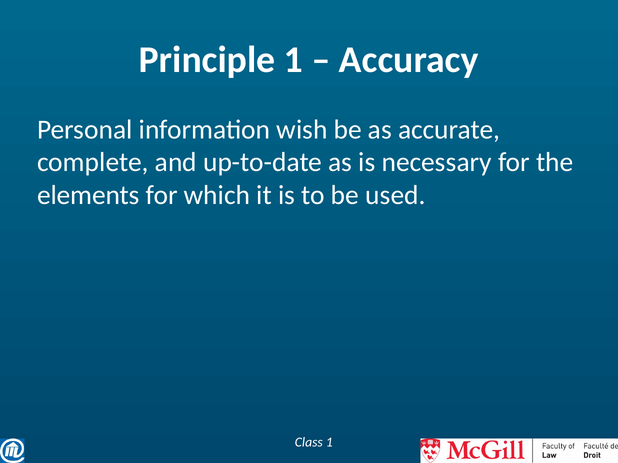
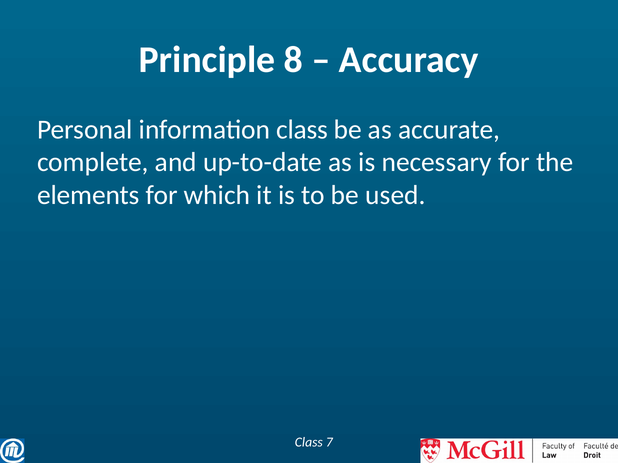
Principle 1: 1 -> 8 (293, 60)
information wish: wish -> class (302, 130)
Class 1: 1 -> 7 (329, 443)
